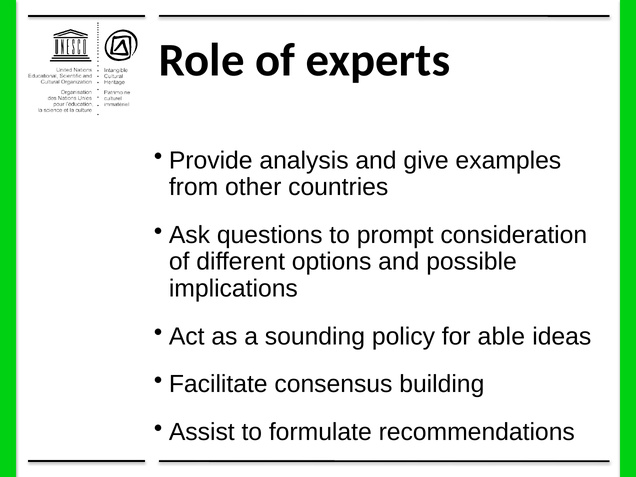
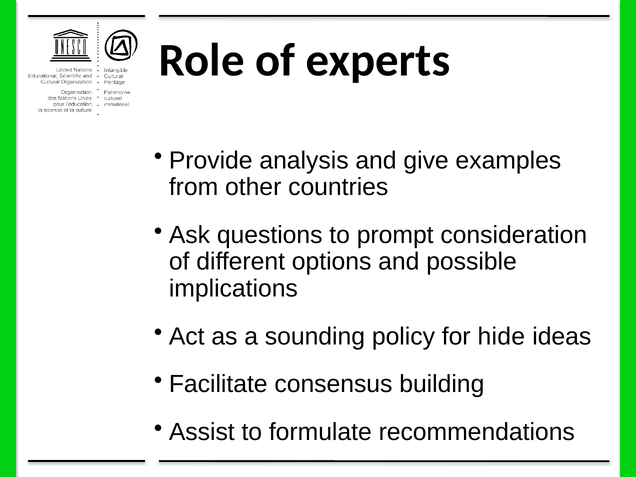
able: able -> hide (501, 336)
